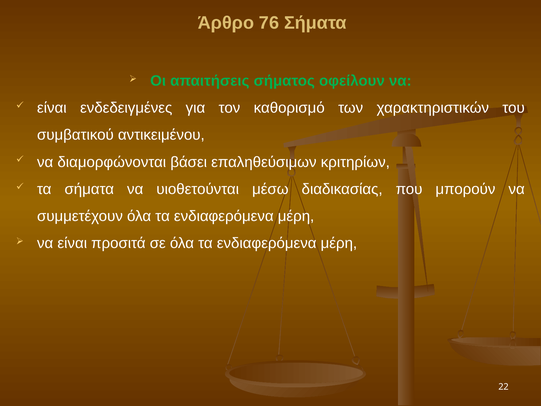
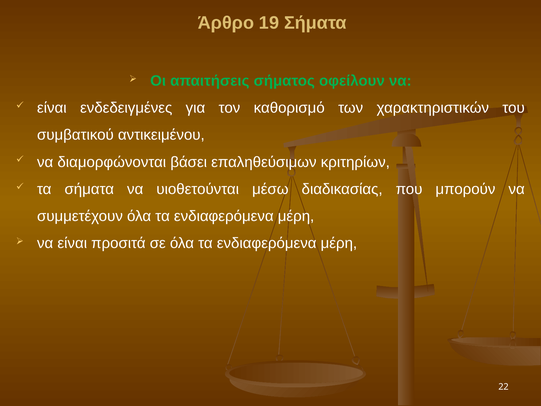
76: 76 -> 19 (269, 23)
